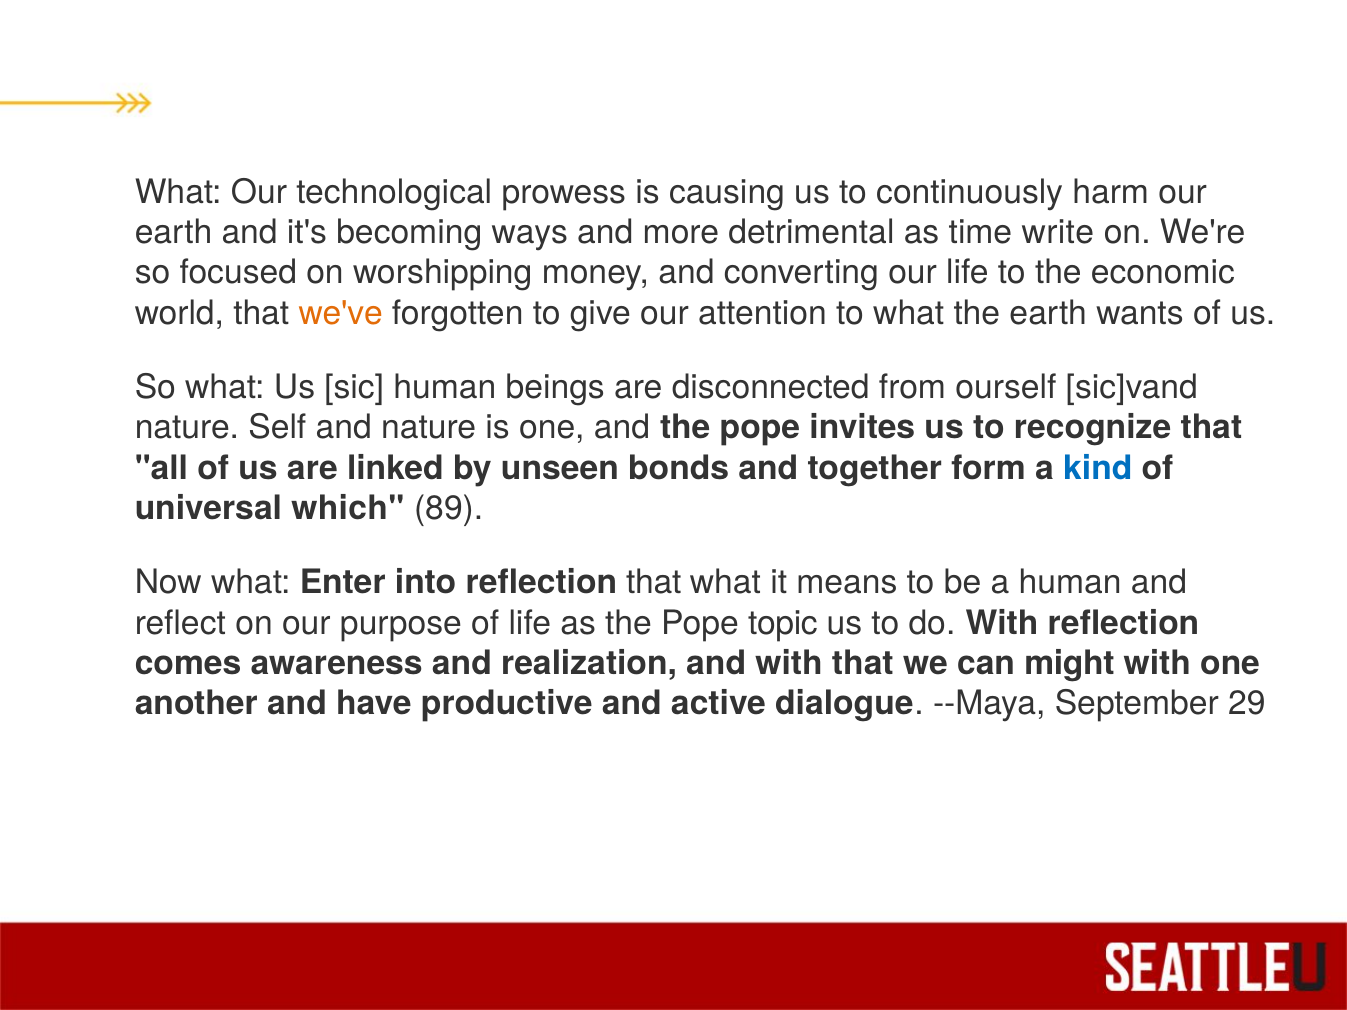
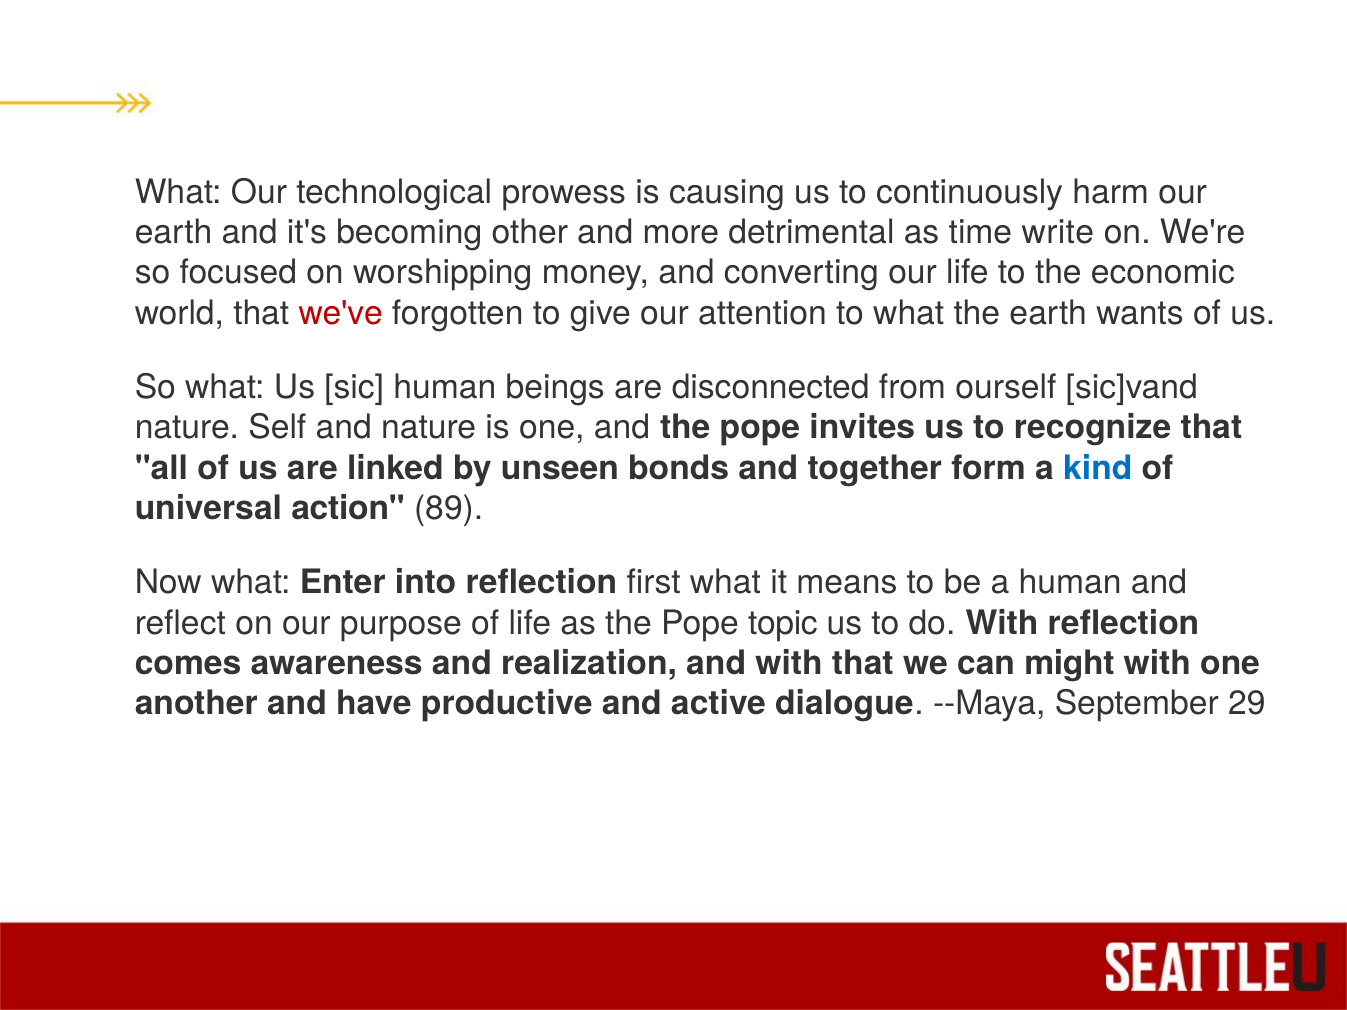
ways: ways -> other (530, 232)
we've colour: orange -> red (341, 313)
which: which -> action (348, 509)
reflection that: that -> first (654, 583)
